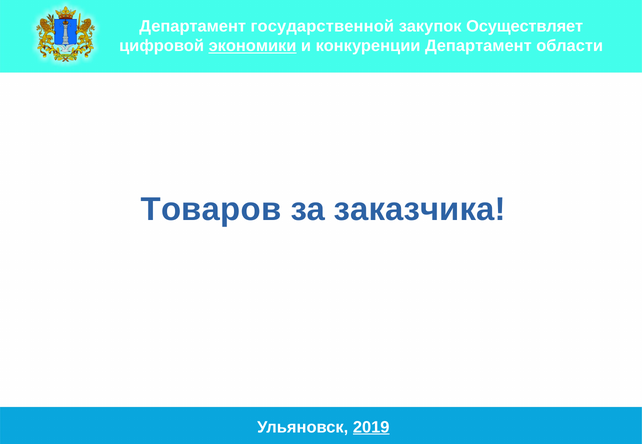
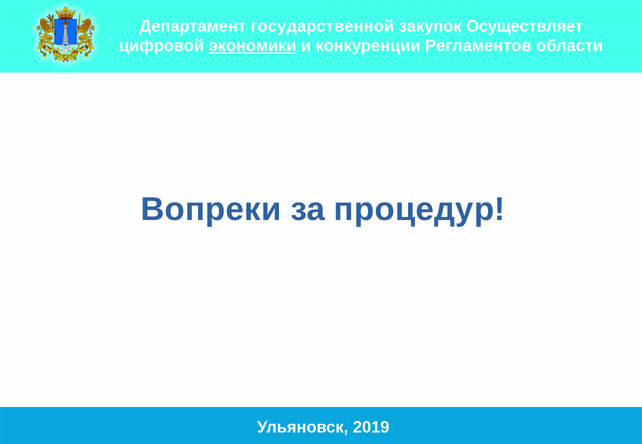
конкуренции Департамент: Департамент -> Регламентов (478, 46)
Товаров: Товаров -> Вопреки (211, 210)
заказчика: заказчика -> процедур (420, 210)
2019 underline: present -> none (371, 428)
